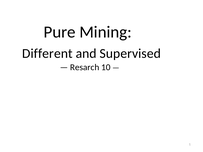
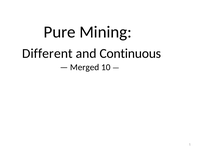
Supervised: Supervised -> Continuous (130, 54)
Resarch: Resarch -> Merged (85, 67)
